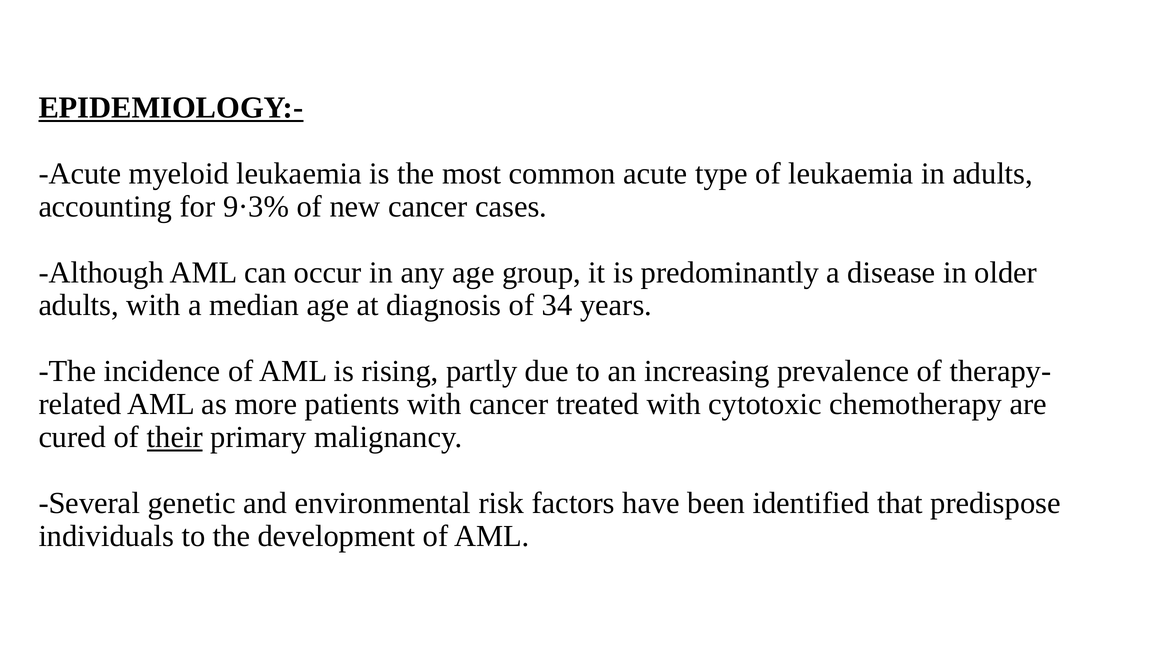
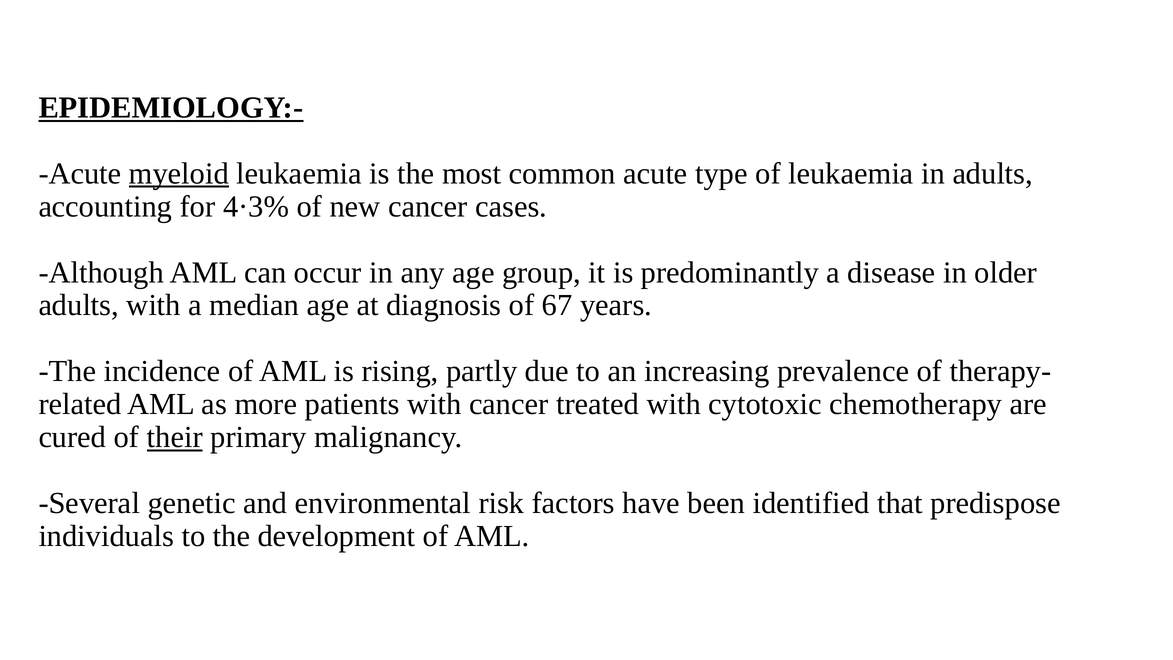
myeloid underline: none -> present (179, 173)
9·3%: 9·3% -> 4·3% (256, 206)
34: 34 -> 67 (557, 305)
